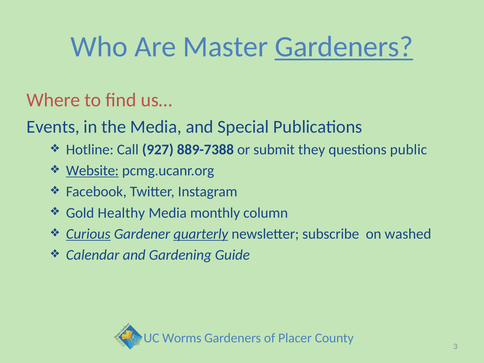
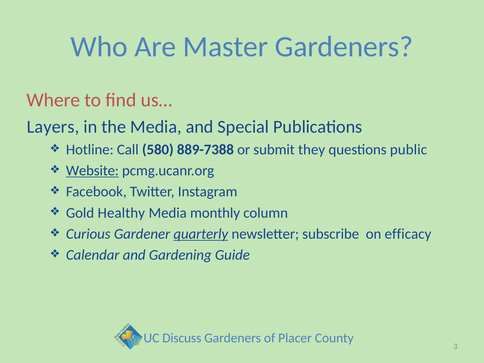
Gardeners underline: present -> none (344, 47)
Events: Events -> Layers (53, 127)
927: 927 -> 580 (158, 150)
Curious underline: present -> none (88, 234)
washed: washed -> efficacy (408, 234)
Worms: Worms -> Discuss (182, 338)
